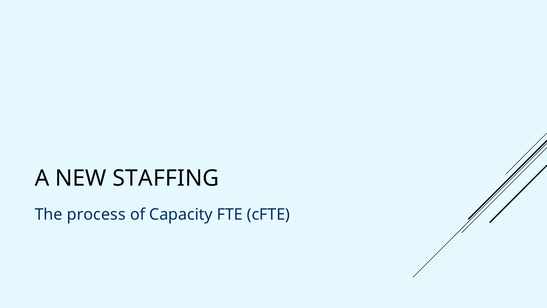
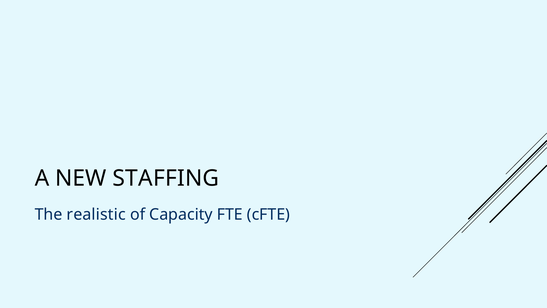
process: process -> realistic (96, 214)
